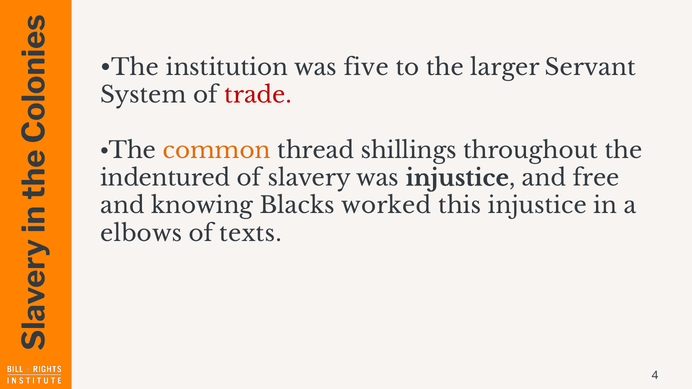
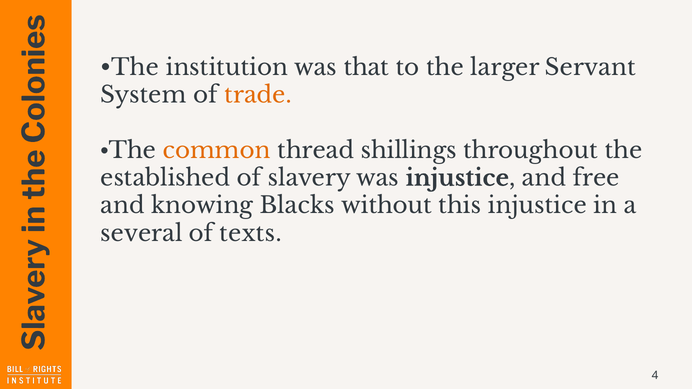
five: five -> that (366, 67)
trade colour: red -> orange (258, 95)
indentured: indentured -> established (165, 178)
worked: worked -> without (387, 206)
elbows: elbows -> several (142, 234)
